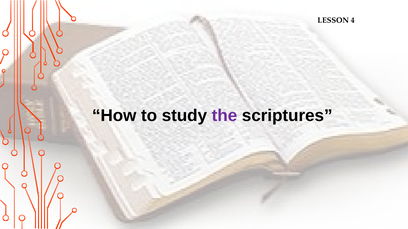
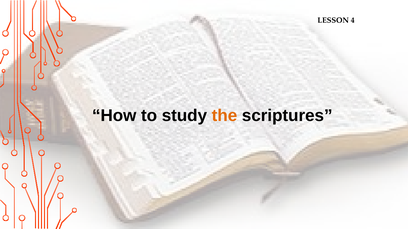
the colour: purple -> orange (224, 116)
